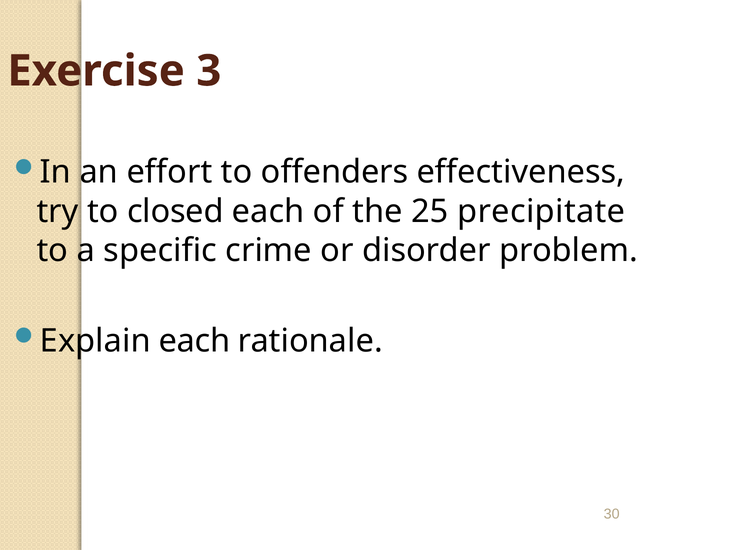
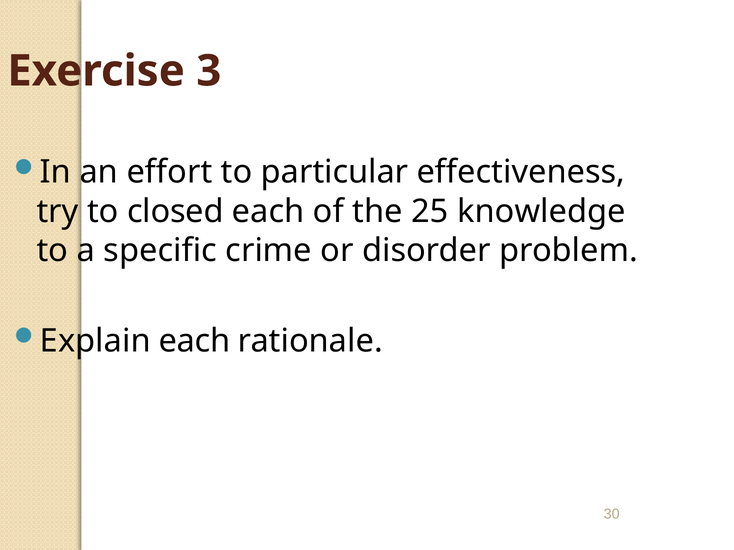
offenders: offenders -> particular (335, 172)
precipitate: precipitate -> knowledge (541, 211)
